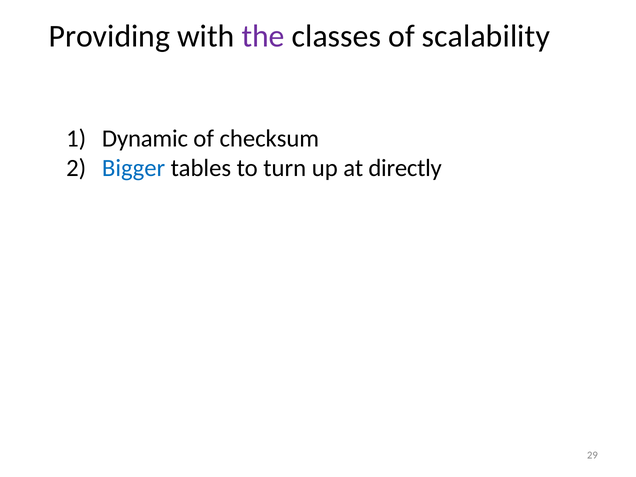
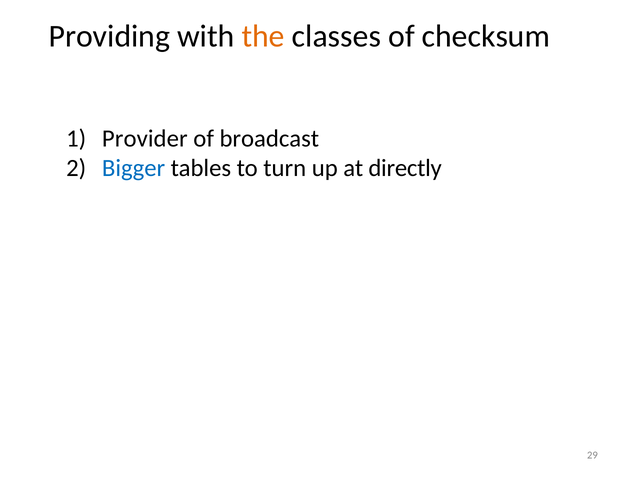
the colour: purple -> orange (263, 36)
scalability: scalability -> checksum (486, 36)
Dynamic: Dynamic -> Provider (145, 139)
checksum: checksum -> broadcast (269, 139)
